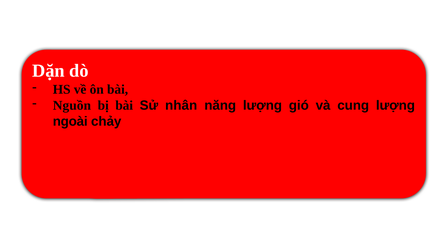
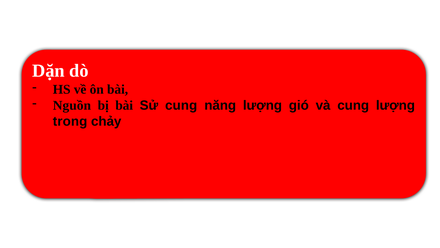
Sử nhân: nhân -> cung (181, 105)
ngoài: ngoài -> trong (70, 121)
